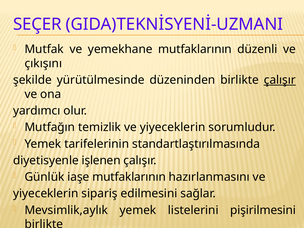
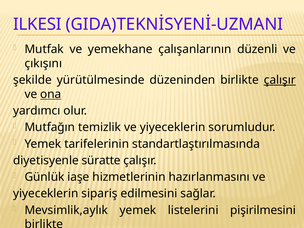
SEÇER: SEÇER -> ILKESI (37, 24)
yemekhane mutfaklarının: mutfaklarının -> çalışanlarının (195, 49)
ona underline: none -> present (51, 94)
işlenen: işlenen -> süratte (101, 160)
iaşe mutfaklarının: mutfaklarının -> hizmetlerinin (129, 177)
